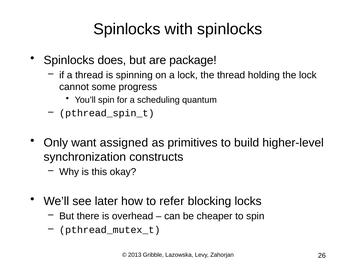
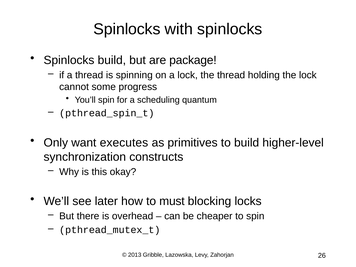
Spinlocks does: does -> build (112, 60)
assigned: assigned -> executes (124, 143)
refer: refer -> must (172, 201)
